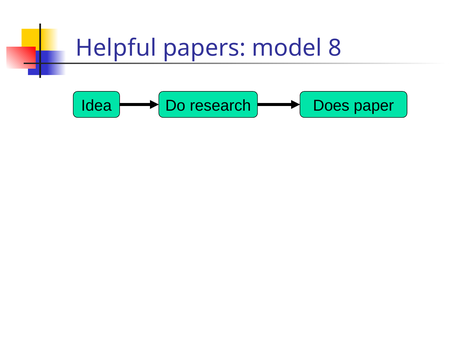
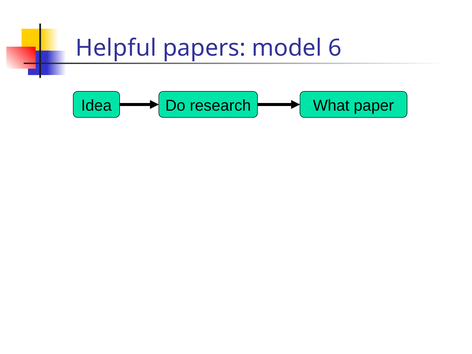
8: 8 -> 6 (335, 48)
Does: Does -> What (331, 106)
